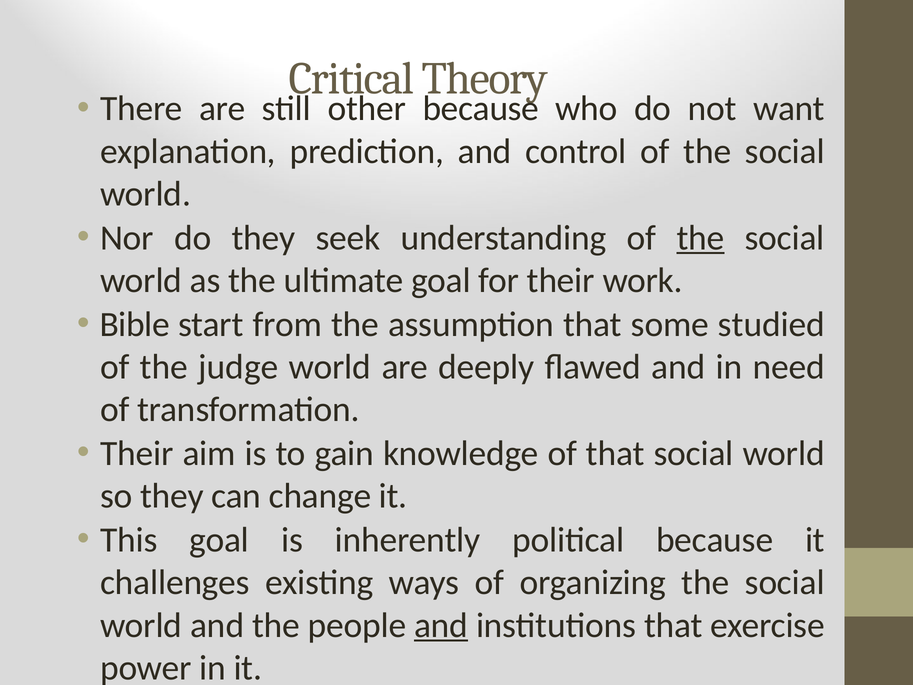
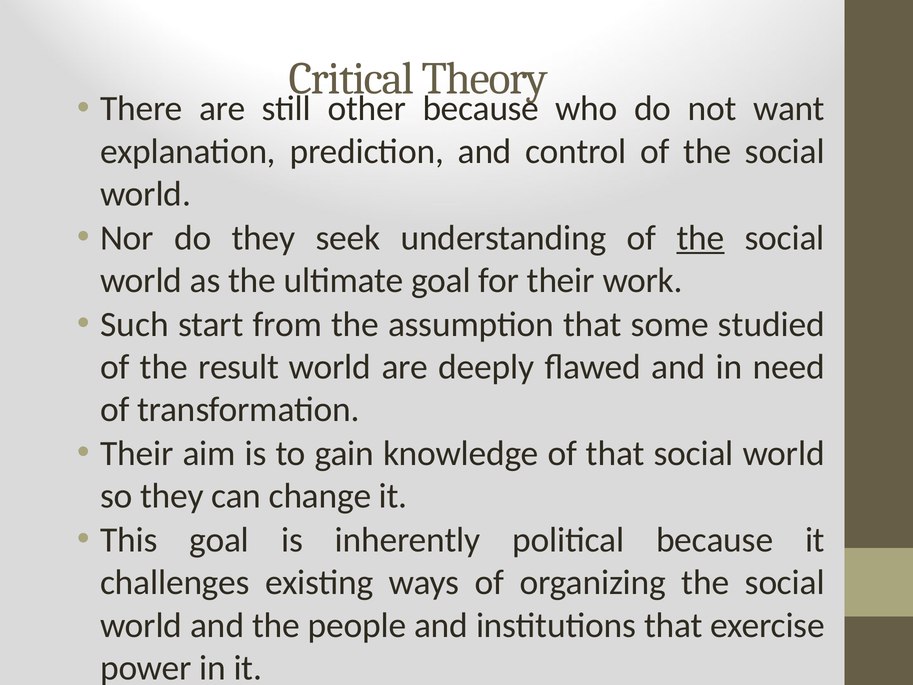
Bible: Bible -> Such (135, 324)
judge: judge -> result (239, 367)
and underline: present -> none (441, 625)
